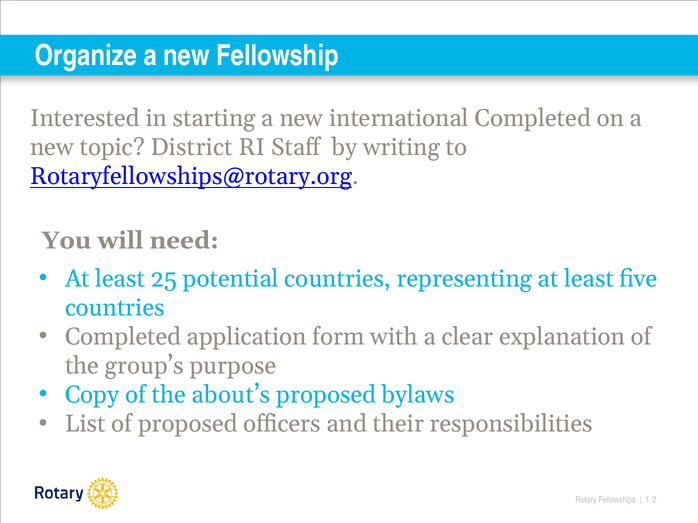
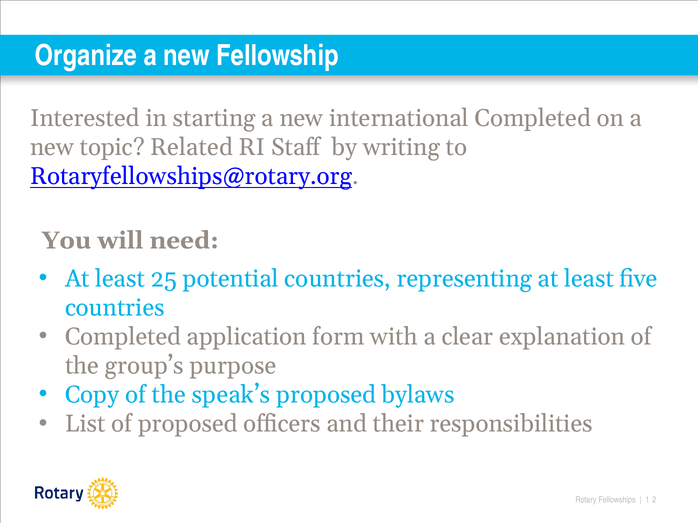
District: District -> Related (192, 148)
about’s: about’s -> speak’s (231, 395)
